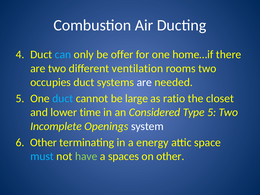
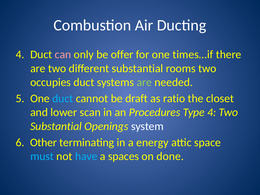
can colour: light blue -> pink (63, 55)
home…if: home…if -> times…if (193, 55)
different ventilation: ventilation -> substantial (137, 68)
are colour: white -> light green (144, 82)
large: large -> draft (137, 98)
time: time -> scan (90, 112)
Considered: Considered -> Procedures (155, 112)
Type 5: 5 -> 4 (212, 112)
Incomplete: Incomplete -> Substantial (56, 126)
have colour: light green -> light blue (86, 156)
on other: other -> done (170, 156)
